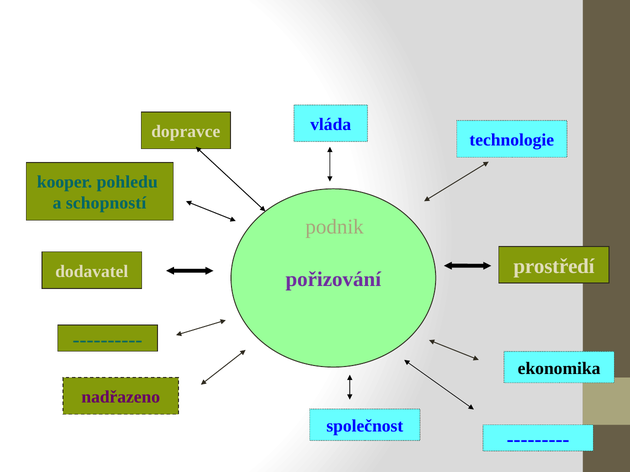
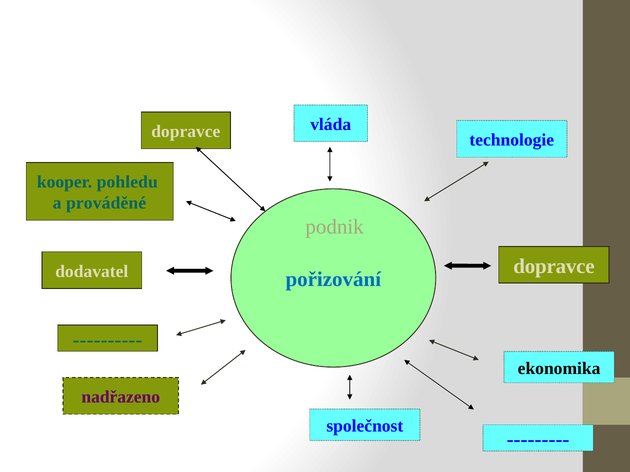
schopností: schopností -> prováděné (106, 203)
dodavatel prostředí: prostředí -> dopravce (554, 267)
pořizování colour: purple -> blue (333, 280)
